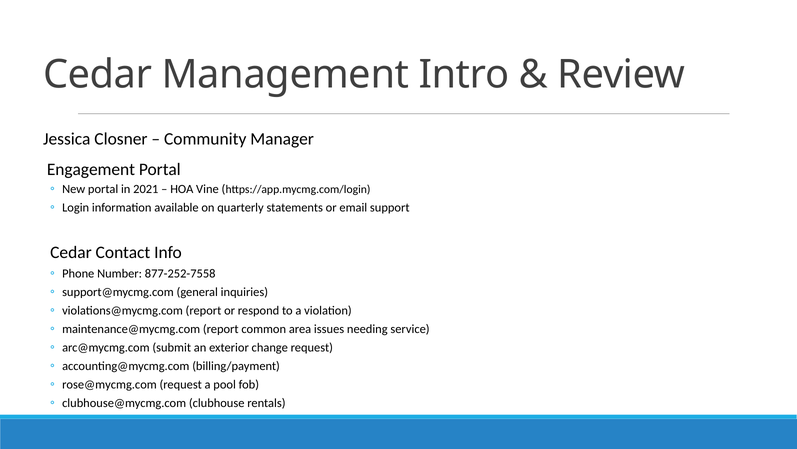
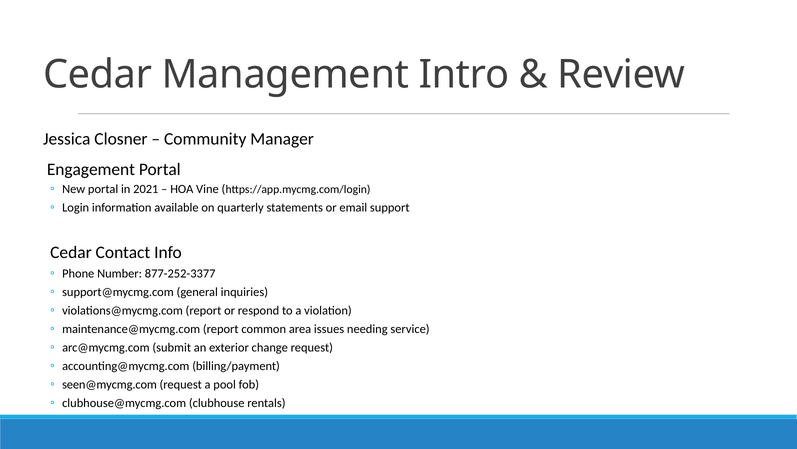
877-252-7558: 877-252-7558 -> 877-252-3377 (180, 273)
rose@mycmg.com: rose@mycmg.com -> seen@mycmg.com (110, 384)
